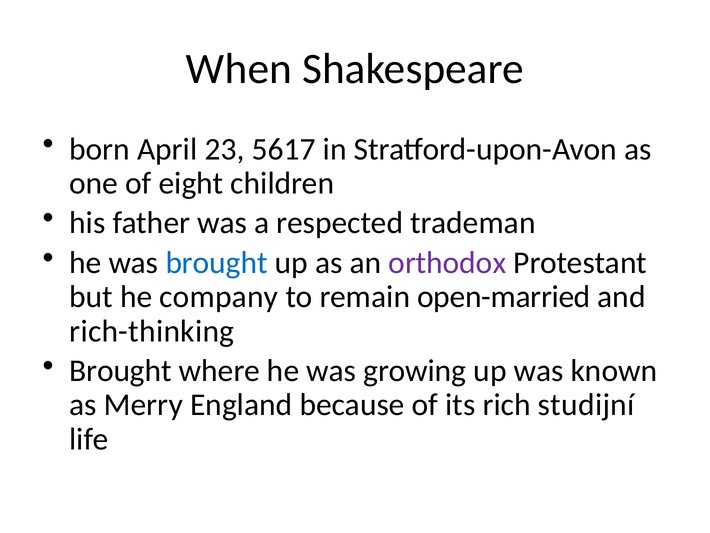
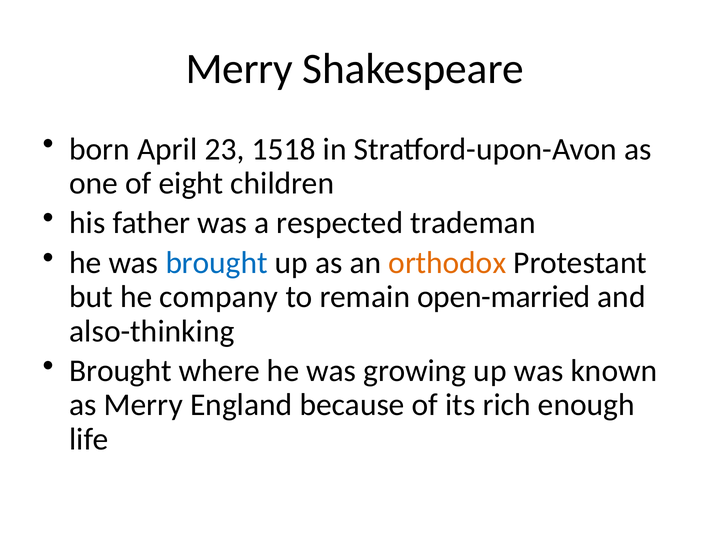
When: When -> Merry (239, 69)
5617: 5617 -> 1518 (284, 149)
orthodox colour: purple -> orange (447, 263)
rich-thinking: rich-thinking -> also-thinking (152, 331)
studijní: studijní -> enough (586, 405)
